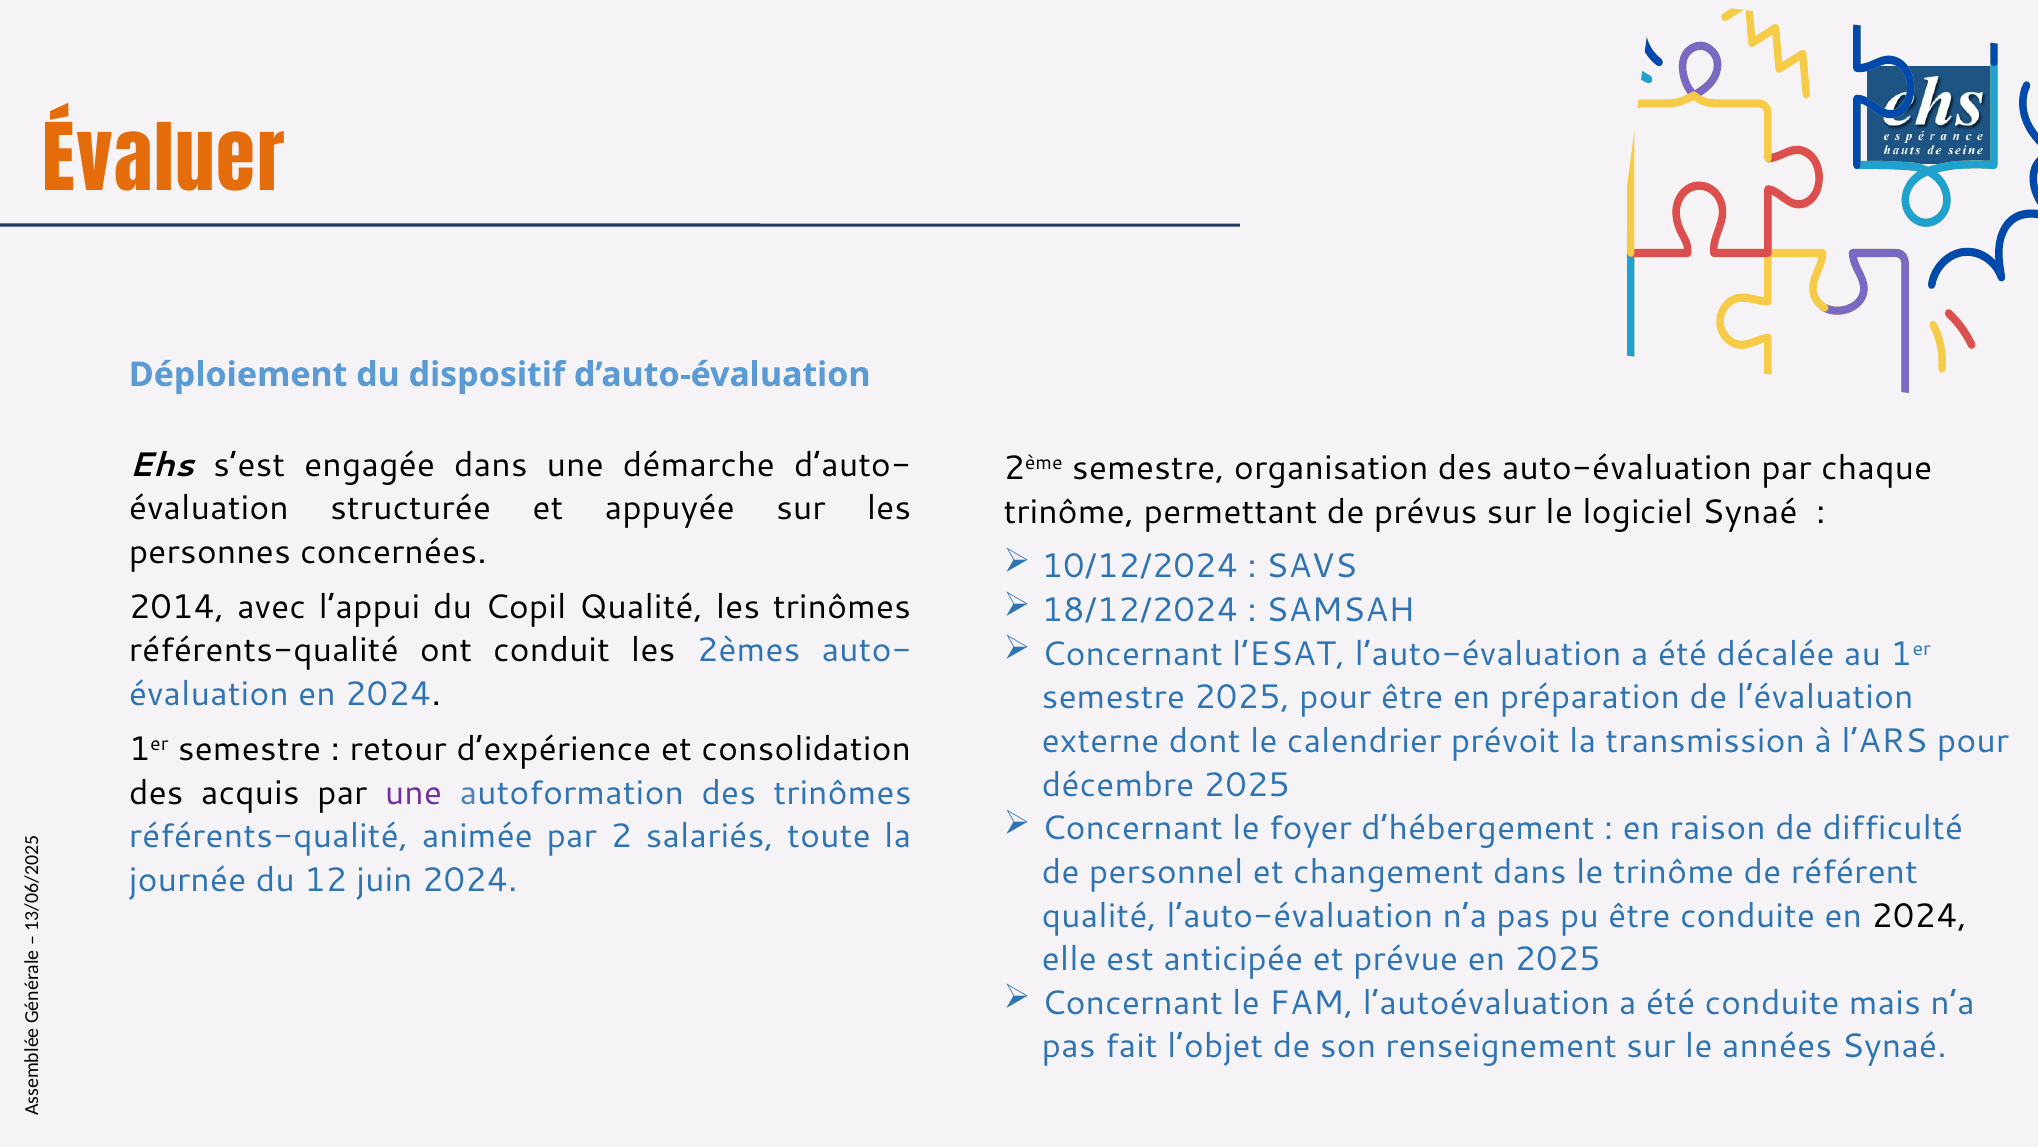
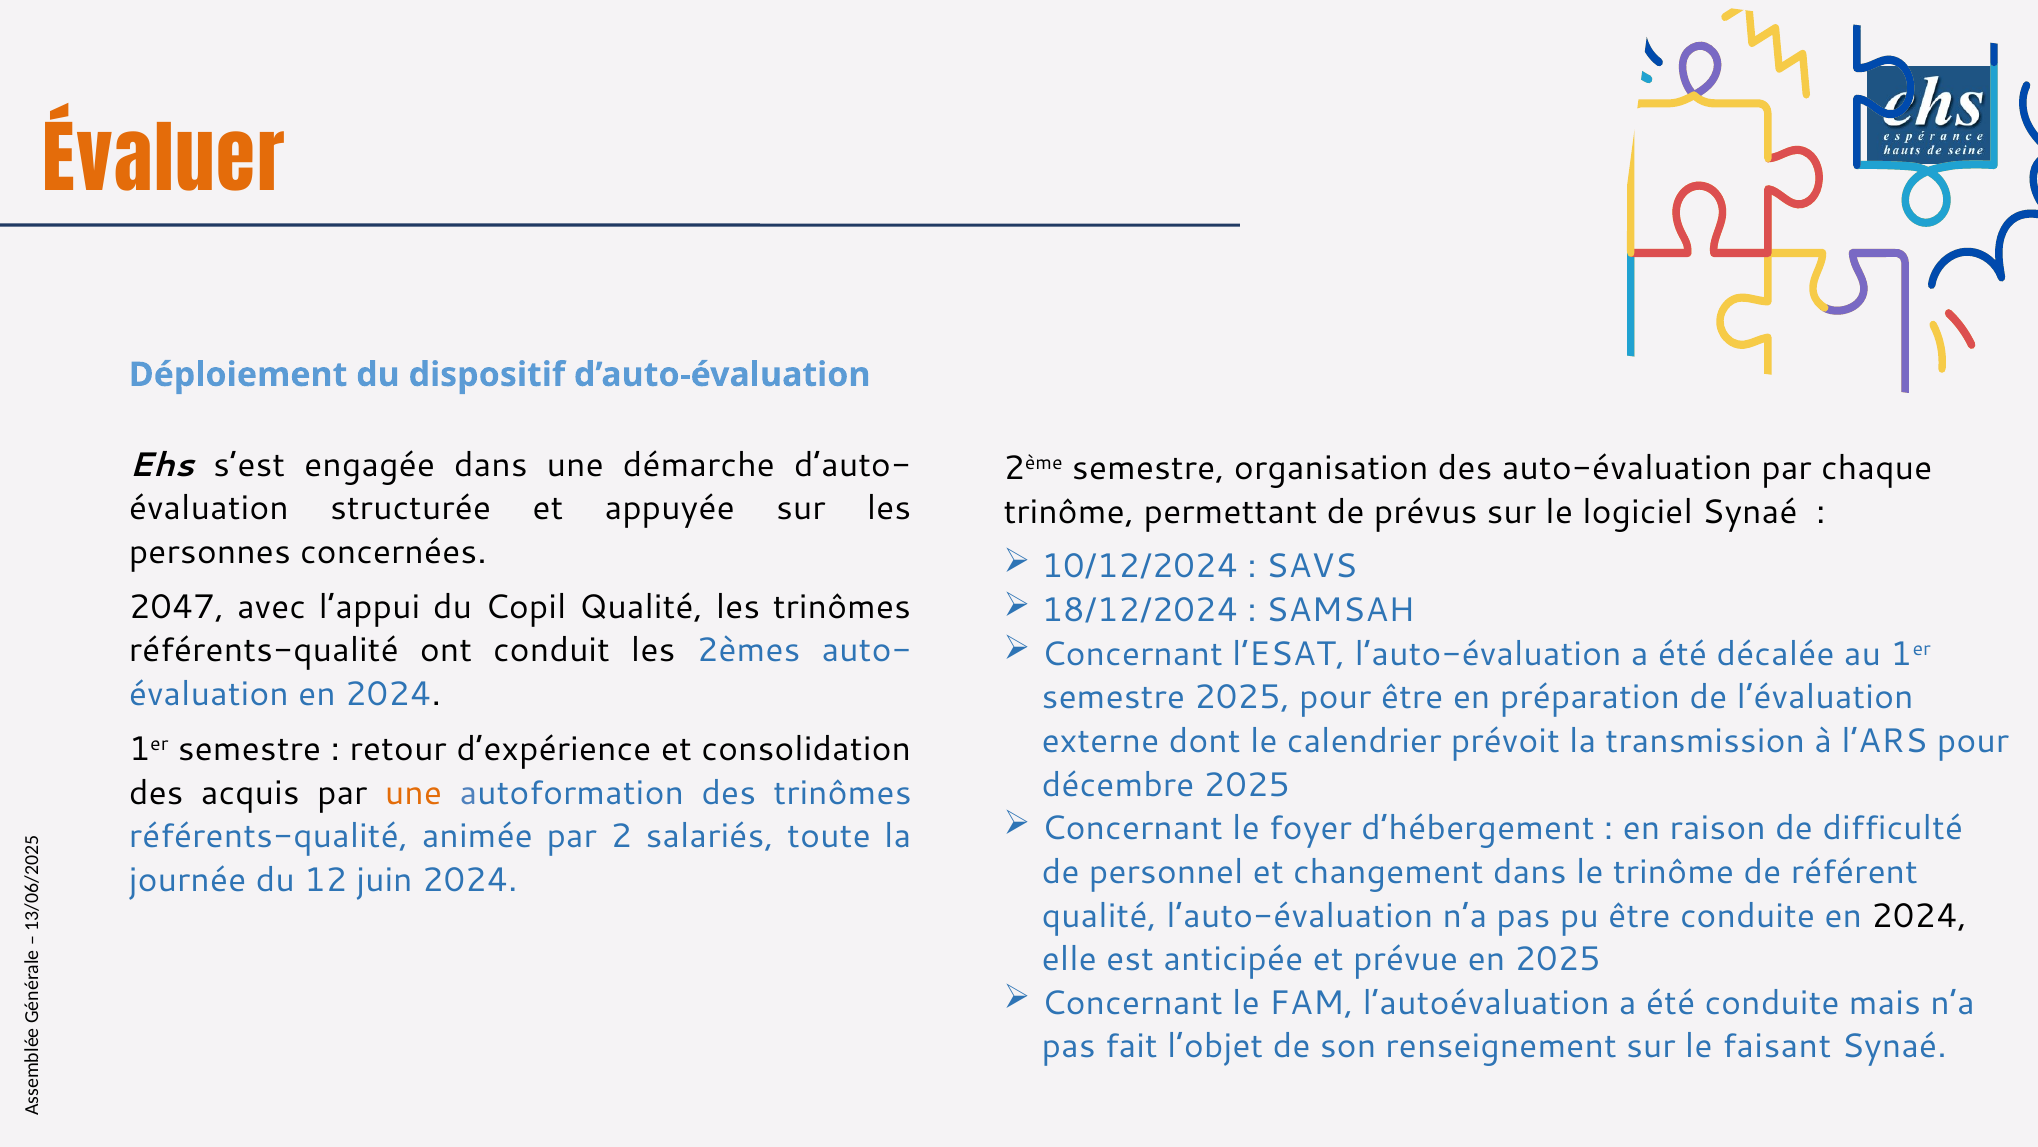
2014: 2014 -> 2047 (177, 607)
une colour: purple -> orange (413, 793)
années: années -> faisant (1777, 1046)
